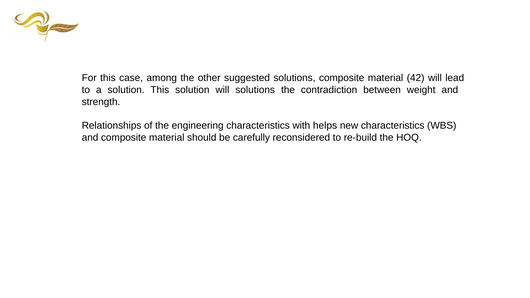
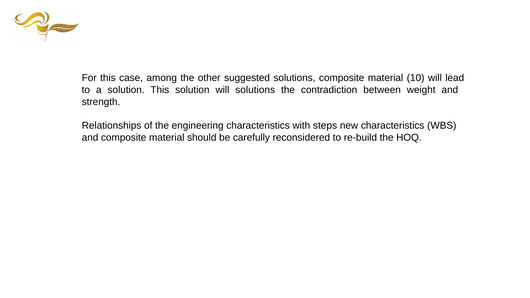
42: 42 -> 10 (416, 78)
helps: helps -> steps (325, 126)
